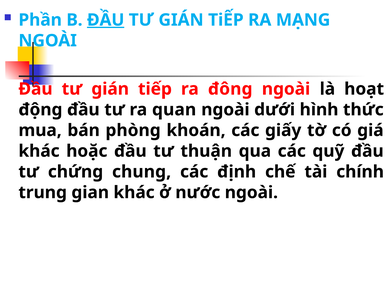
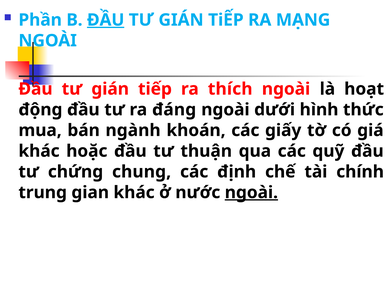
đông: đông -> thích (230, 89)
quan: quan -> đáng (174, 110)
phòng: phòng -> ngành (133, 130)
ngoài underline: none -> present (251, 192)
